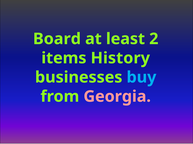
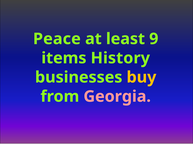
Board: Board -> Peace (57, 39)
2: 2 -> 9 (154, 39)
buy colour: light blue -> yellow (141, 78)
